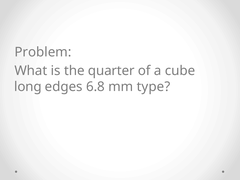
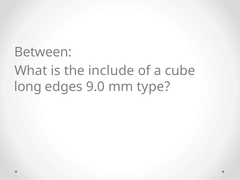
Problem: Problem -> Between (43, 52)
quarter: quarter -> include (111, 71)
6.8: 6.8 -> 9.0 (95, 87)
